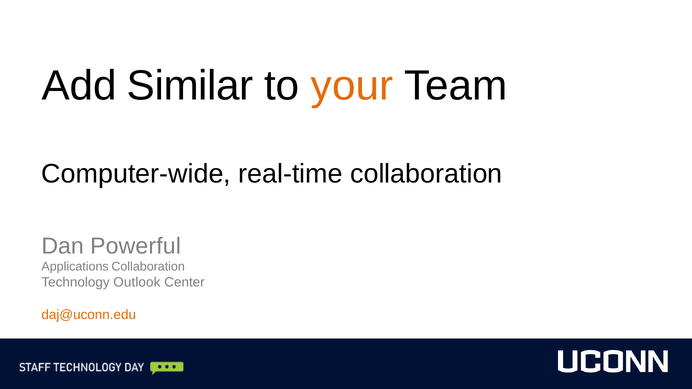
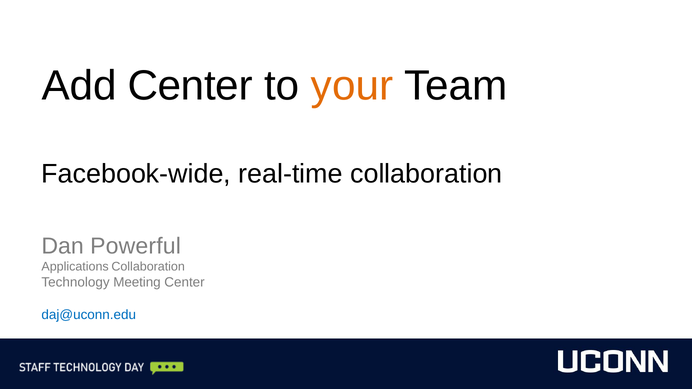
Add Similar: Similar -> Center (190, 86)
Computer-wide: Computer-wide -> Facebook-wide (136, 174)
Outlook: Outlook -> Meeting (137, 283)
daj@uconn.edu colour: orange -> blue (89, 315)
